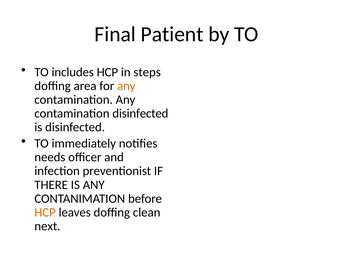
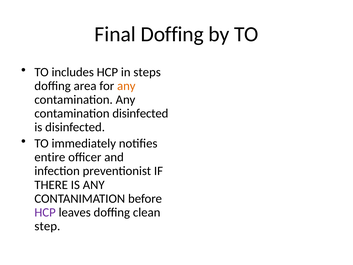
Final Patient: Patient -> Doffing (172, 34)
needs: needs -> entire (50, 157)
HCP colour: orange -> purple (45, 212)
next: next -> step (47, 226)
